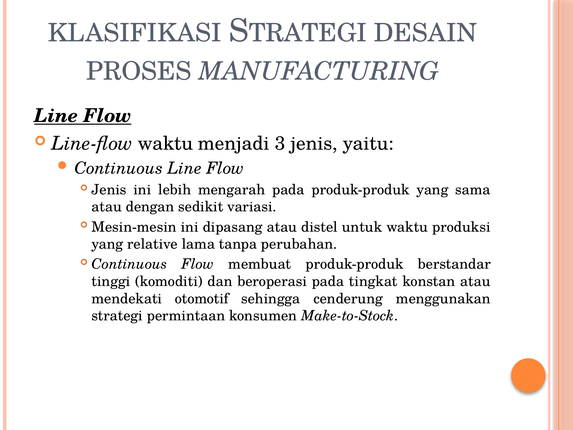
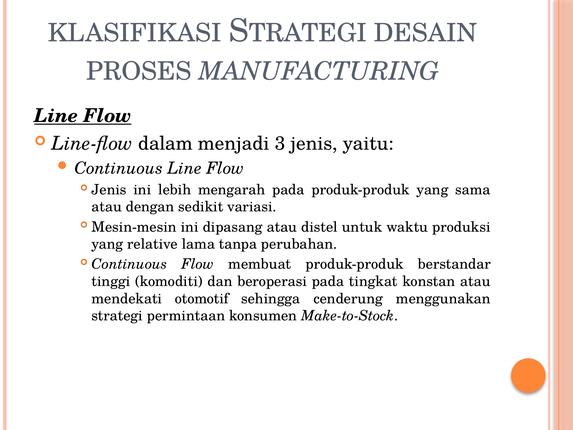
Line-flow waktu: waktu -> dalam (165, 144)
